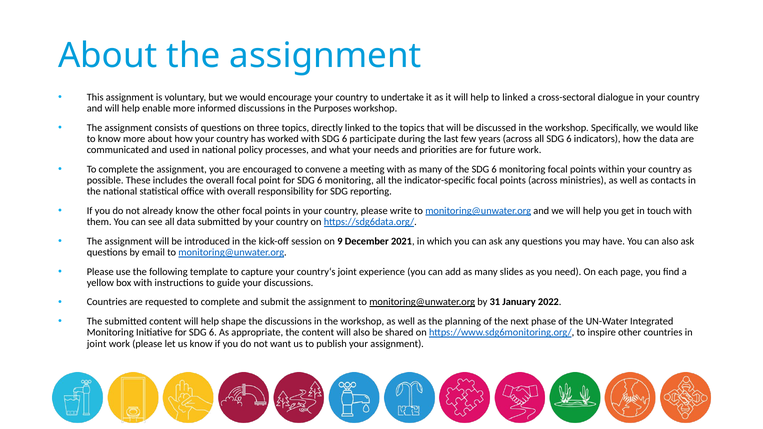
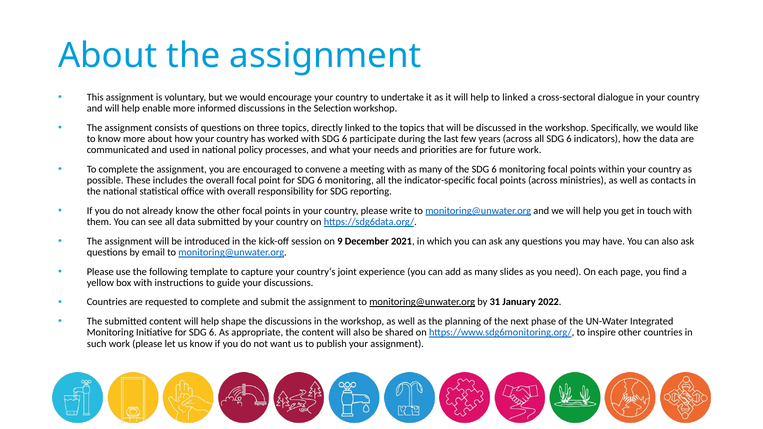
Purposes: Purposes -> Selection (333, 109)
joint: joint -> such (97, 344)
